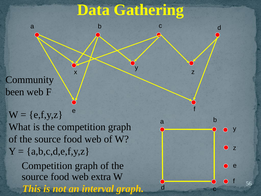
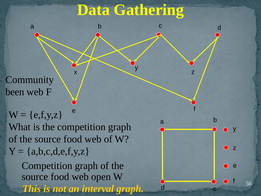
extra: extra -> open (101, 176)
